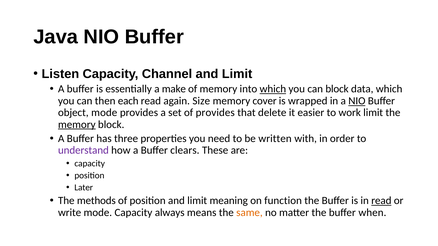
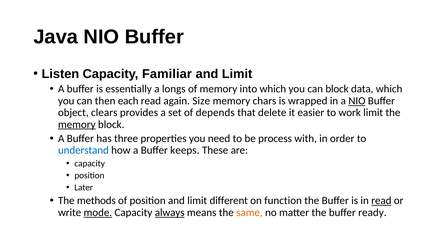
Channel: Channel -> Familiar (167, 74)
make: make -> longs (174, 89)
which underline: present -> none (273, 89)
cover: cover -> chars (265, 101)
object mode: mode -> clears (104, 113)
of provides: provides -> depends (215, 113)
written: written -> process (275, 139)
understand colour: purple -> blue (83, 151)
clears: clears -> keeps (185, 151)
meaning: meaning -> different (229, 201)
mode underline: none -> present (98, 213)
always underline: none -> present (170, 213)
when: when -> ready (372, 213)
